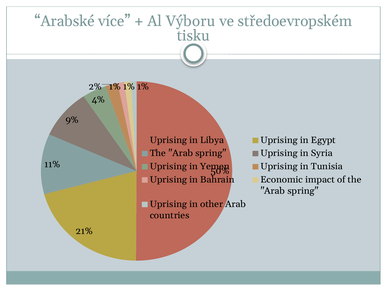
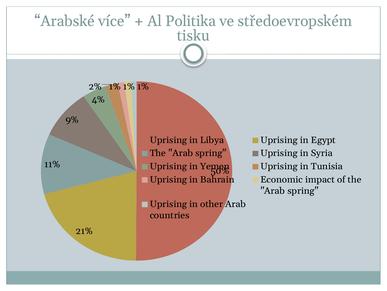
Výboru: Výboru -> Politika (191, 21)
